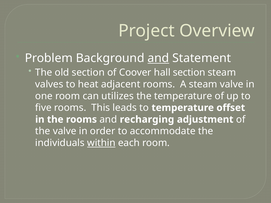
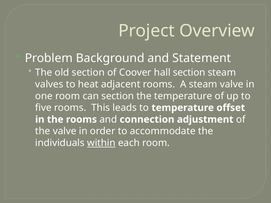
and underline: present -> none (158, 58)
can utilizes: utilizes -> section (118, 96)
recharging: recharging -> connection (147, 120)
